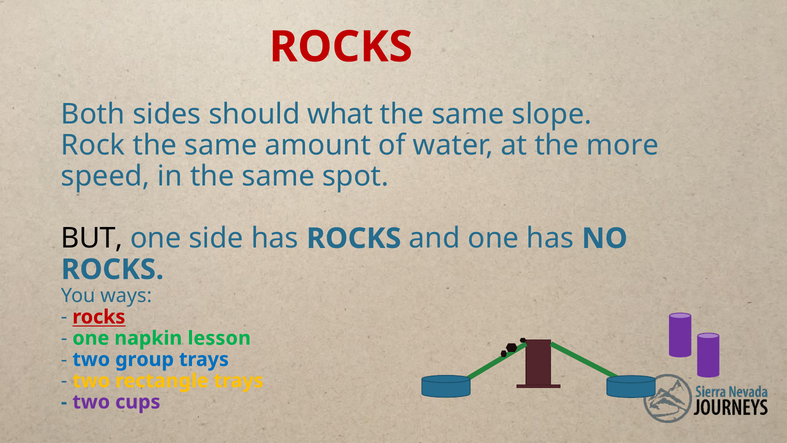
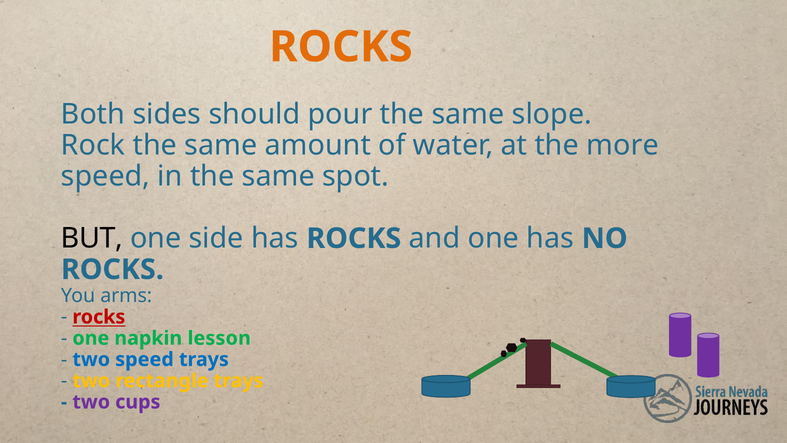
ROCKS colour: red -> orange (341, 47)
what: what -> pour (340, 114)
ways: ways -> arms (126, 296)
two group: group -> speed (144, 359)
